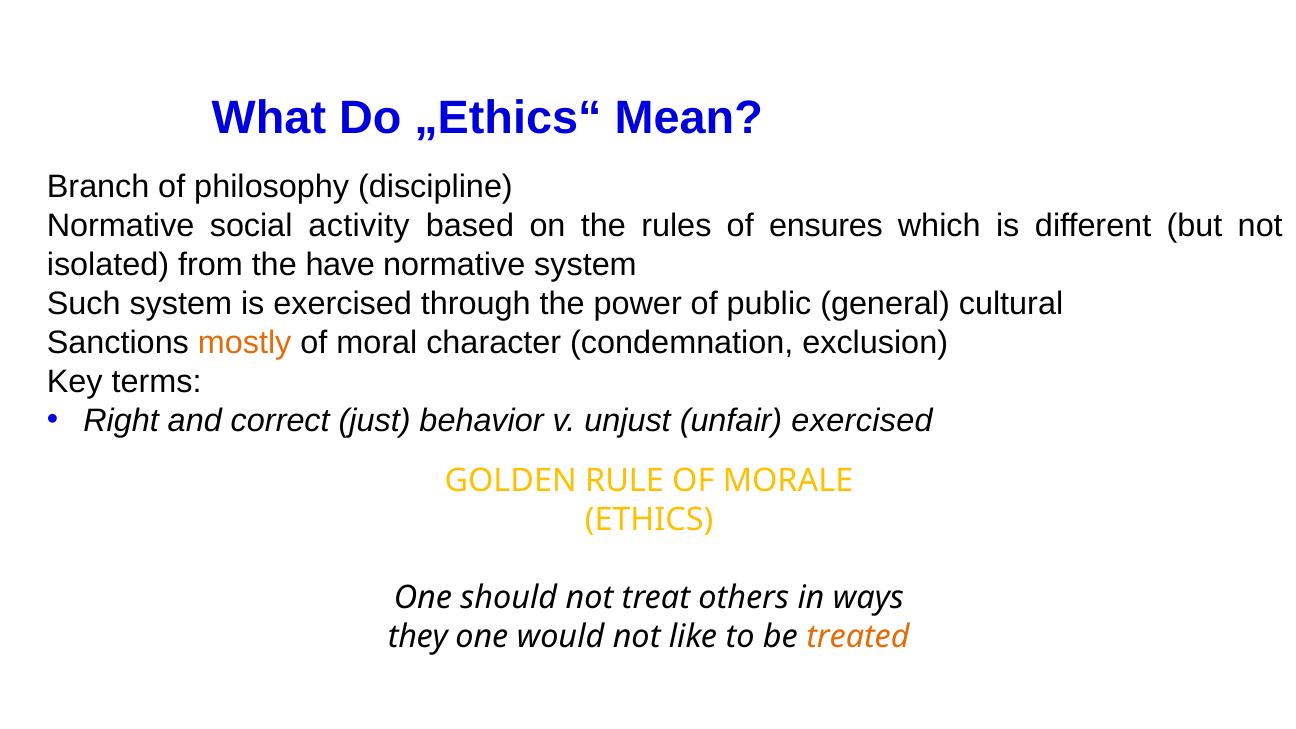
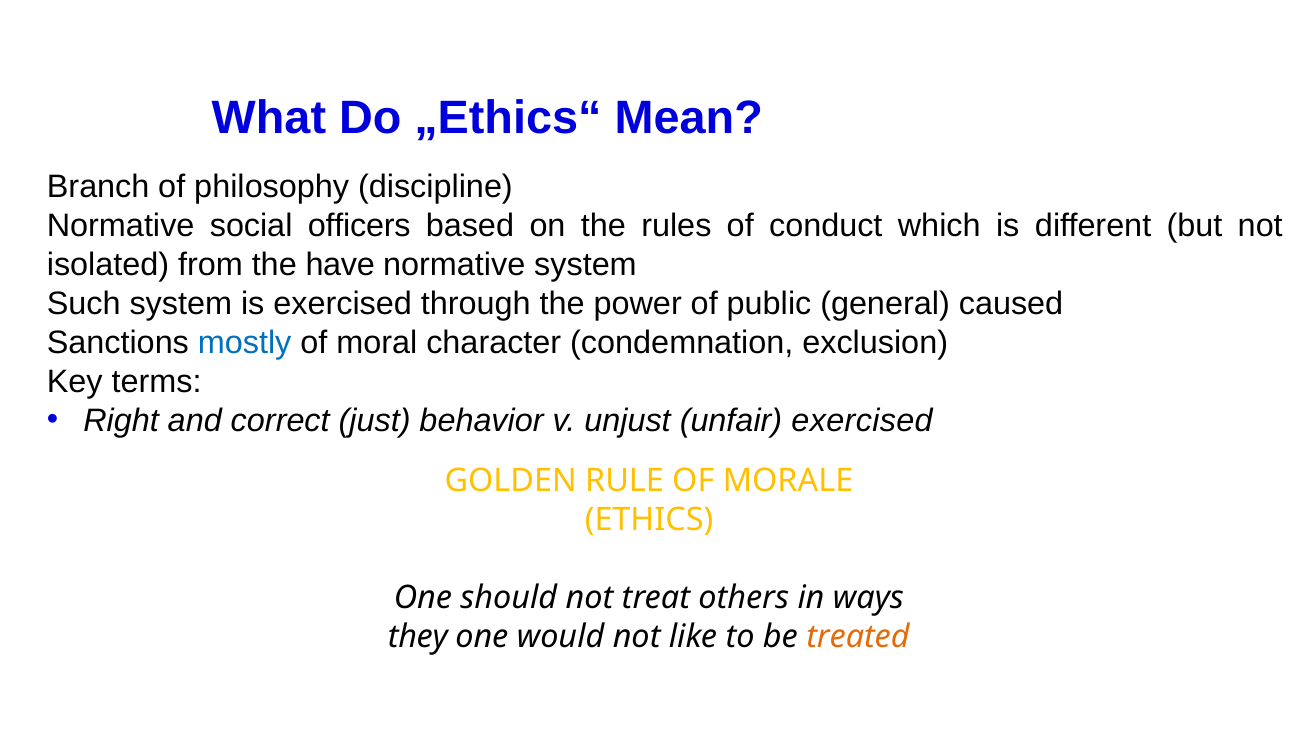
activity: activity -> officers (359, 226)
ensures: ensures -> conduct (826, 226)
cultural: cultural -> caused (1011, 304)
mostly colour: orange -> blue (245, 343)
